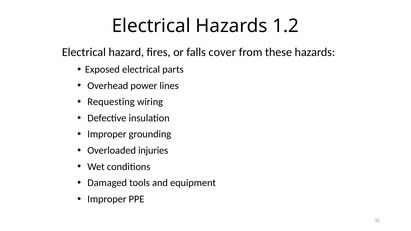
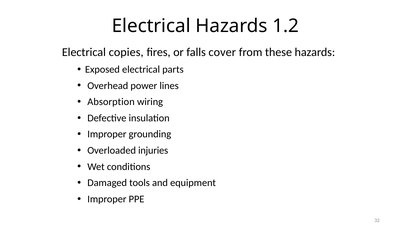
hazard: hazard -> copies (126, 52)
Requesting: Requesting -> Absorption (111, 102)
